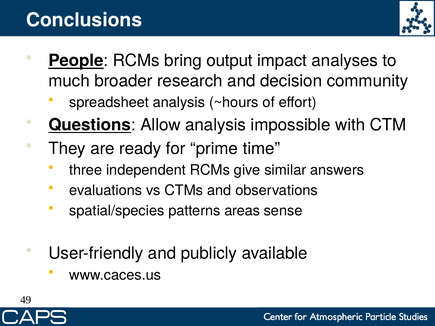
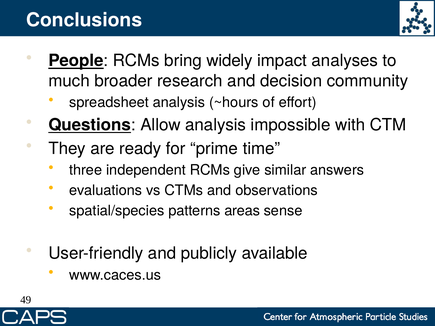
output: output -> widely (230, 61)
